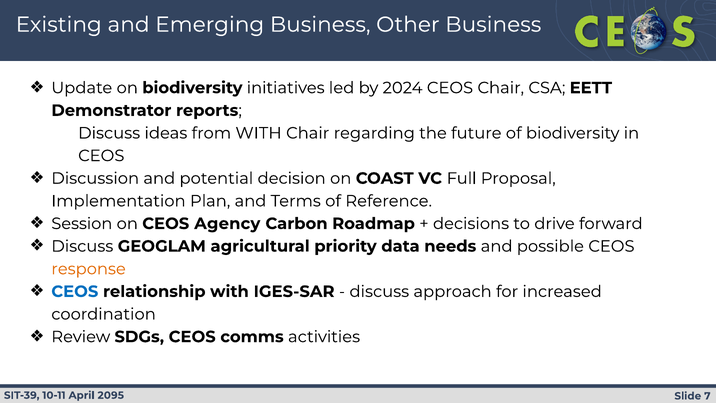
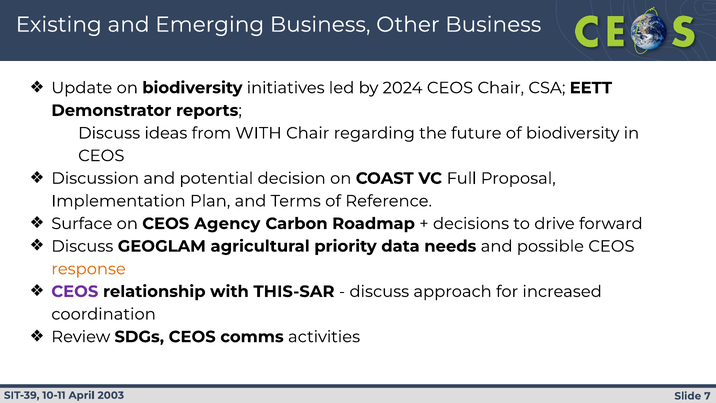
Session: Session -> Surface (82, 224)
CEOS colour: blue -> purple (75, 291)
IGES-SAR: IGES-SAR -> THIS-SAR (294, 291)
2095: 2095 -> 2003 (111, 395)
